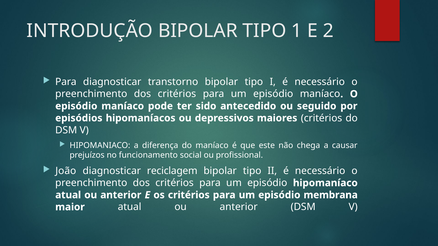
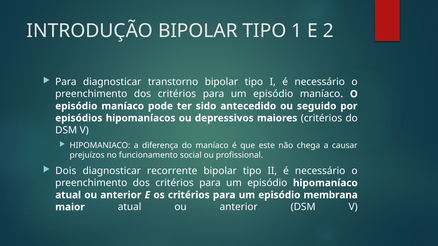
João: João -> Dois (66, 171)
reciclagem: reciclagem -> recorrente (172, 171)
